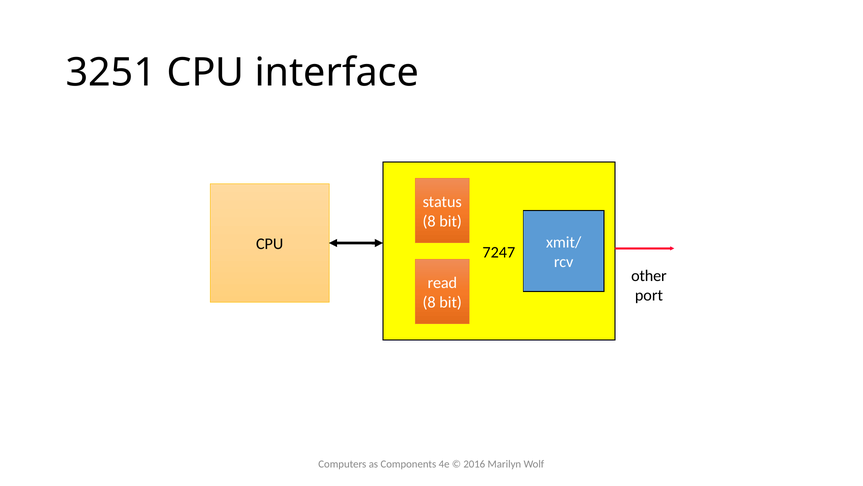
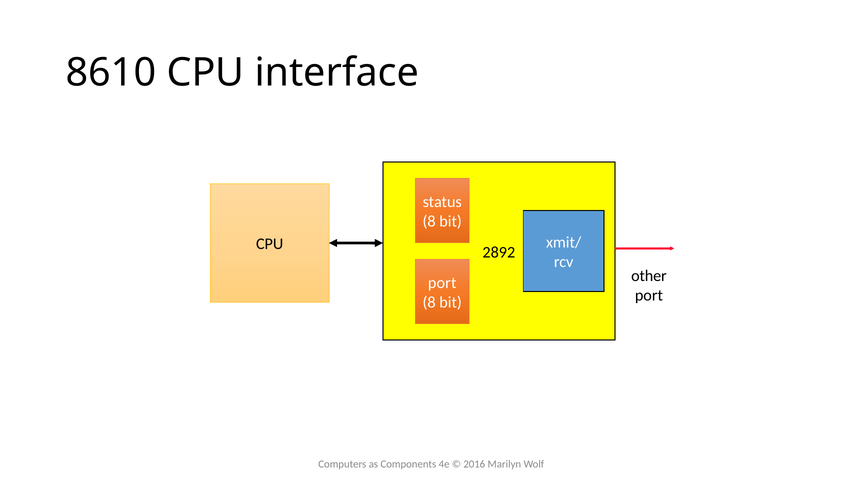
3251: 3251 -> 8610 (111, 72)
7247: 7247 -> 2892 (499, 252)
read: read -> port (442, 283)
